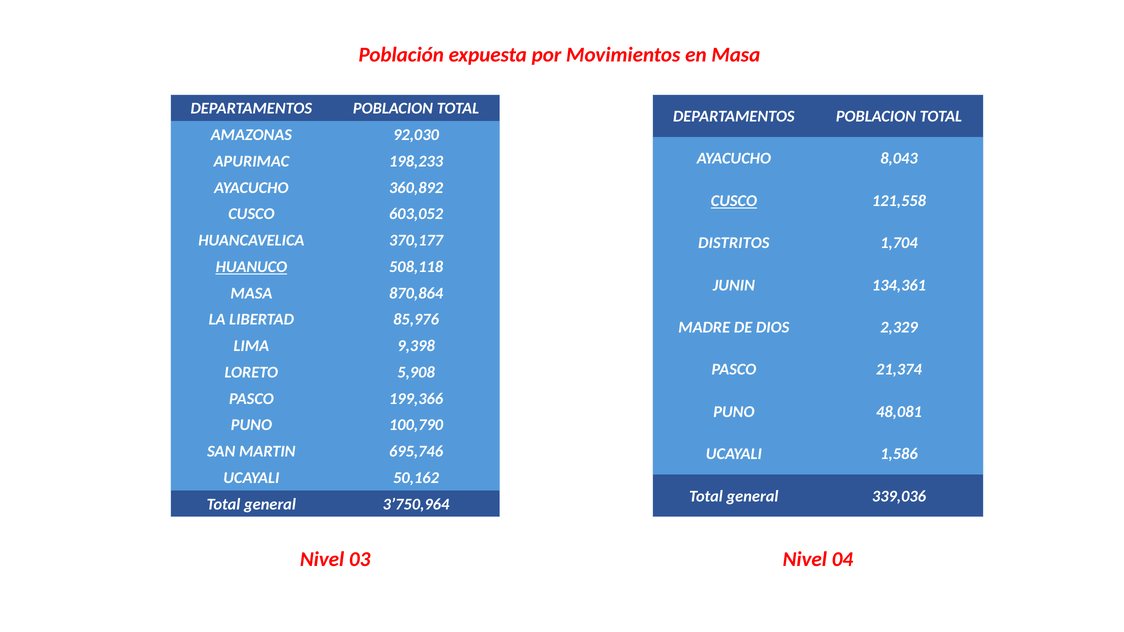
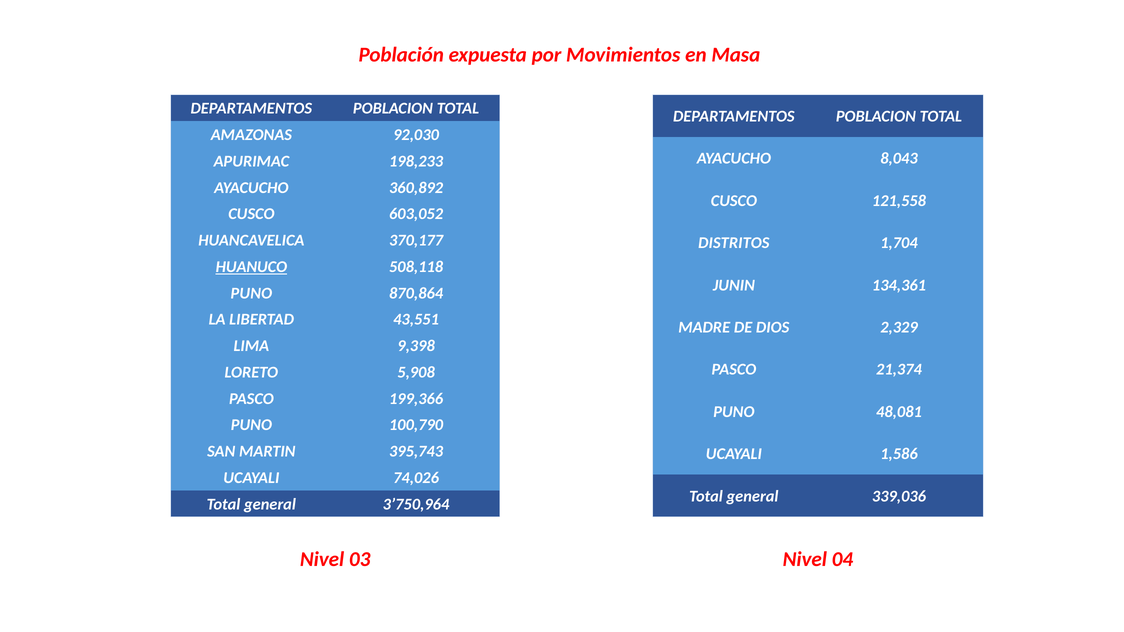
CUSCO underline: present -> none (734, 201)
MASA: MASA -> PUNO (251, 293)
85,976: 85,976 -> 43,551 (416, 320)
695,746: 695,746 -> 395,743 (416, 452)
50,162: 50,162 -> 74,026 (416, 478)
